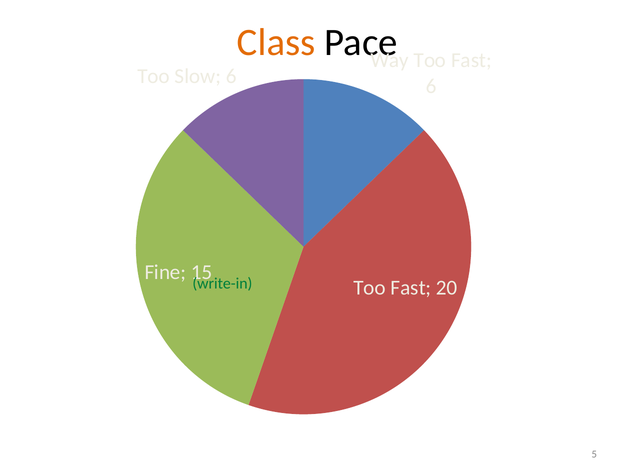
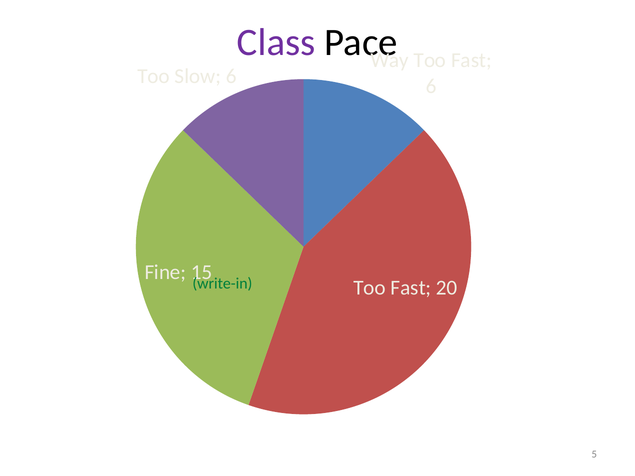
Class colour: orange -> purple (276, 42)
